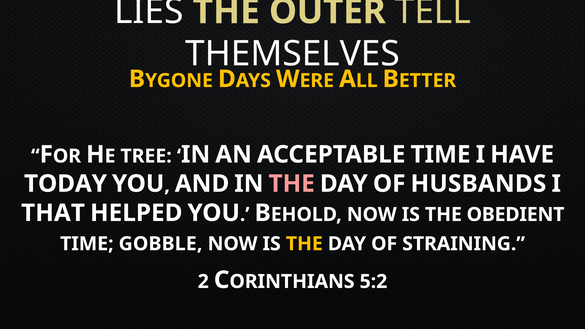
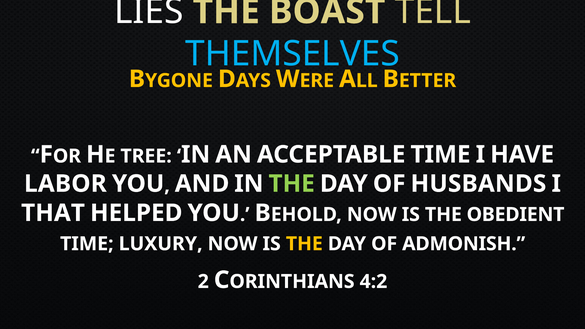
OUTER: OUTER -> BOAST (327, 12)
THEMSELVES colour: white -> light blue (293, 54)
TODAY: TODAY -> LABOR (65, 184)
THE colour: pink -> light green (292, 184)
GOBBLE: GOBBLE -> LUXURY (161, 244)
STRAINING: STRAINING -> ADMONISH (464, 244)
5:2: 5:2 -> 4:2 (373, 282)
